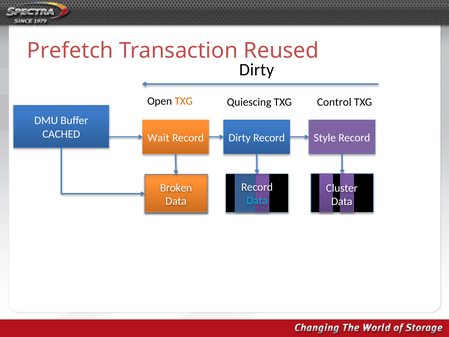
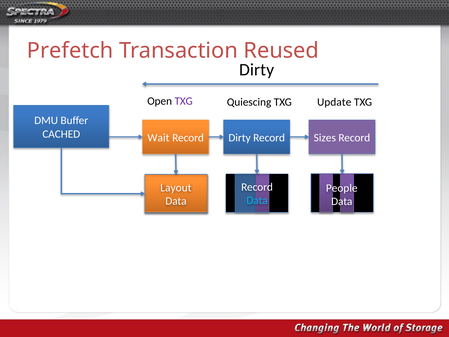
TXG colour: orange -> purple (184, 101)
Control: Control -> Update (334, 102)
Style: Style -> Sizes (325, 138)
Broken: Broken -> Layout (176, 188)
Cluster: Cluster -> People (342, 188)
